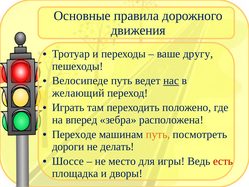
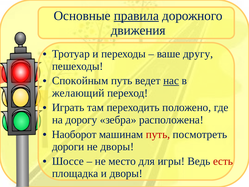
правила underline: none -> present (136, 16)
Велосипеде: Велосипеде -> Спокойным (80, 81)
вперед: вперед -> дорогу (81, 120)
Переходе: Переходе -> Наоборот (74, 134)
путь colour: orange -> red (158, 134)
не делать: делать -> дворы (117, 146)
